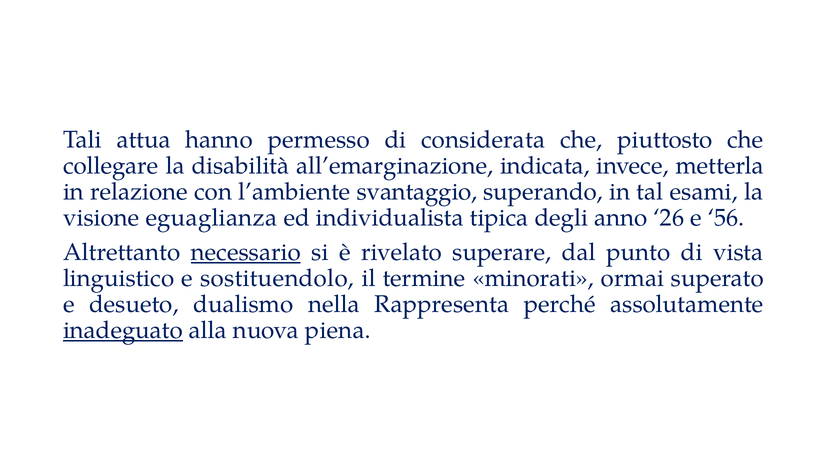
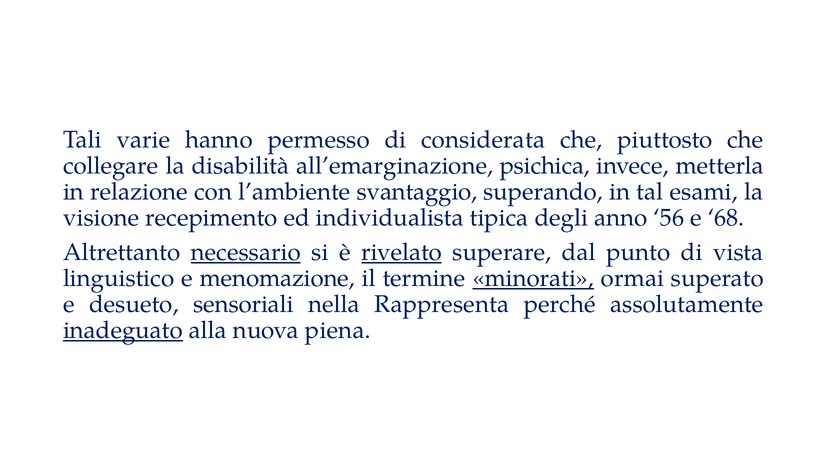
attua: attua -> varie (144, 140)
indicata: indicata -> psichica (545, 166)
eguaglianza: eguaglianza -> recepimento (211, 218)
26: 26 -> 56 (669, 218)
56: 56 -> 68 (726, 218)
rivelato underline: none -> present (402, 252)
sostituendolo: sostituendolo -> menomazione (277, 278)
minorati underline: none -> present (533, 278)
dualismo: dualismo -> sensoriali (243, 304)
